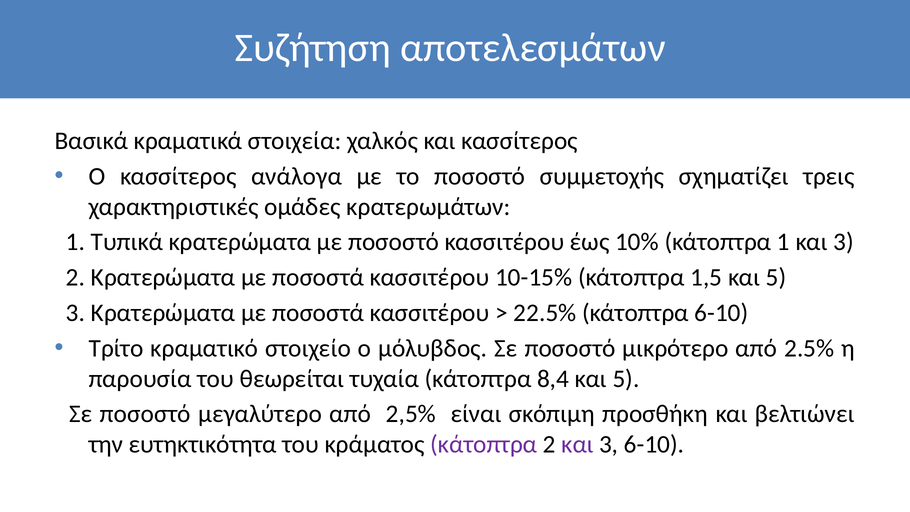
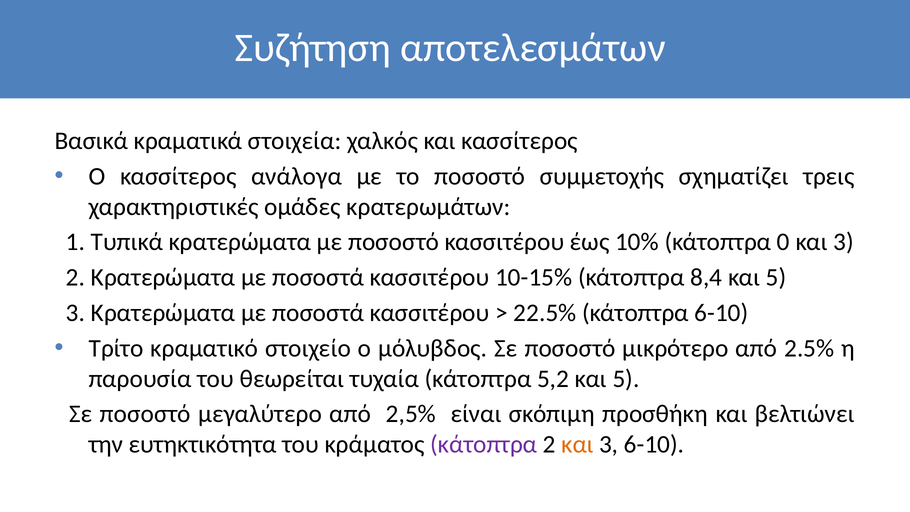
κάτοπτρα 1: 1 -> 0 (783, 242)
1,5: 1,5 -> 8,4 (706, 277)
8,4: 8,4 -> 5,2 (553, 379)
και colour: purple -> orange (577, 444)
